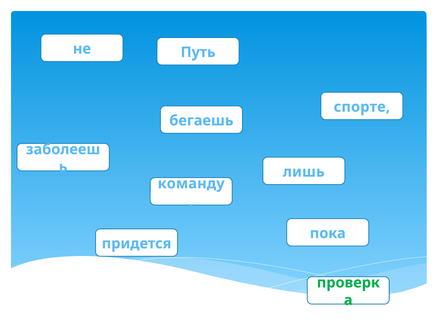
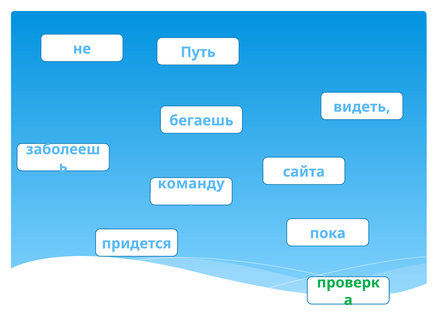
спорте: спорте -> видеть (362, 107)
лишь: лишь -> сайта (304, 172)
